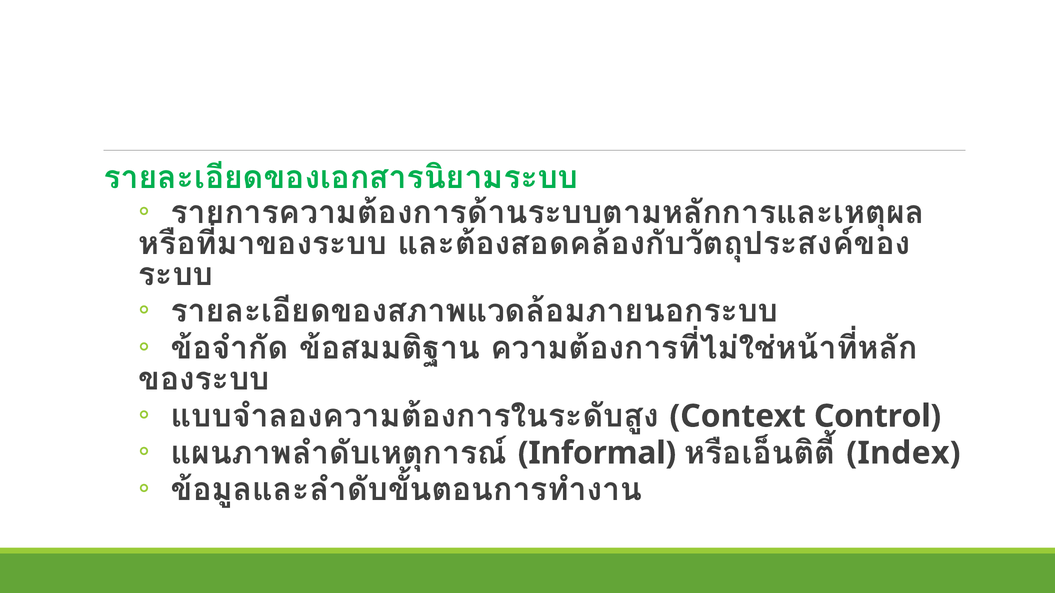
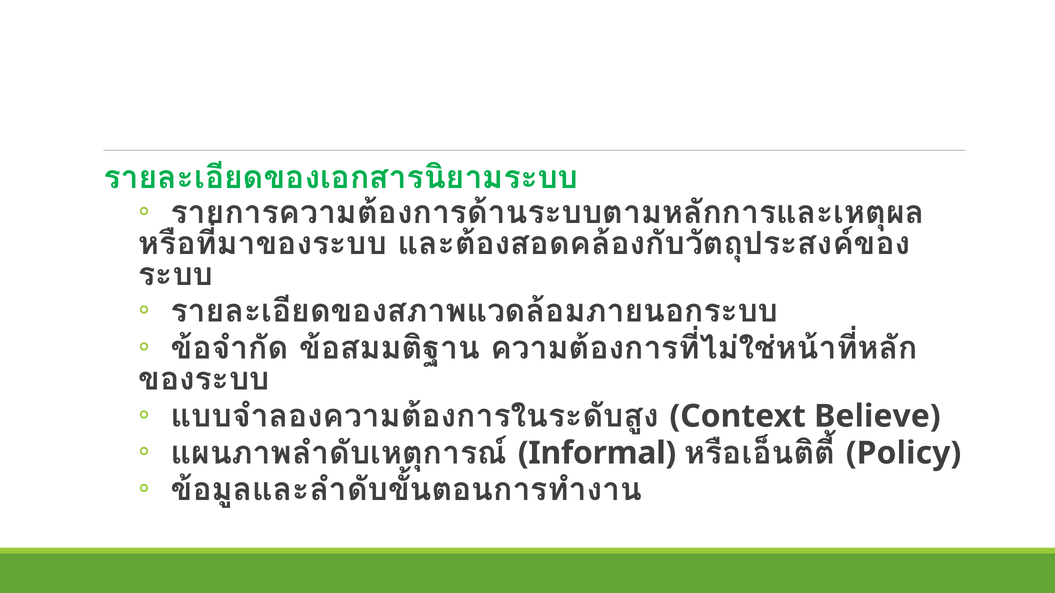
Control: Control -> Believe (877, 416)
Index: Index -> Policy (904, 453)
